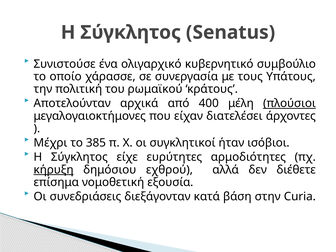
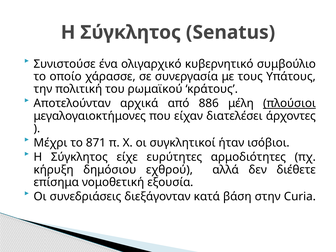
400: 400 -> 886 (209, 103)
385: 385 -> 871 (96, 143)
κήρυξη underline: present -> none (54, 170)
